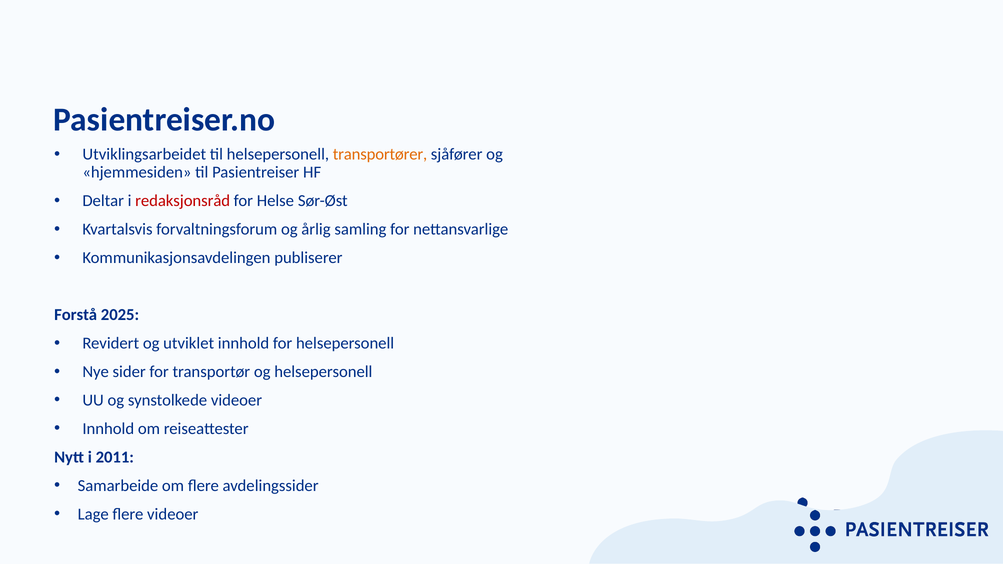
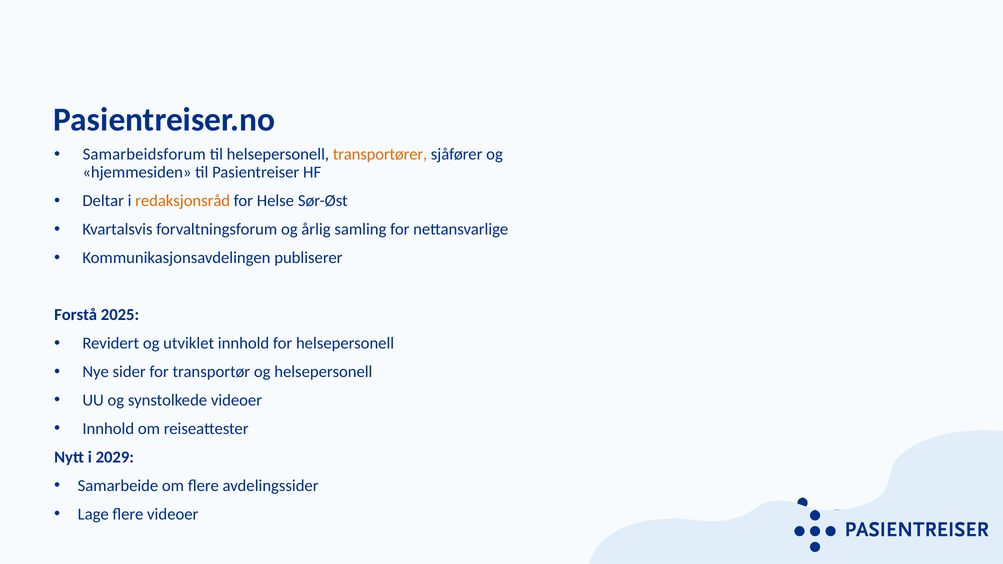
Utviklingsarbeidet: Utviklingsarbeidet -> Samarbeidsforum (144, 154)
redaksjonsråd colour: red -> orange (183, 201)
2011: 2011 -> 2029 (115, 457)
